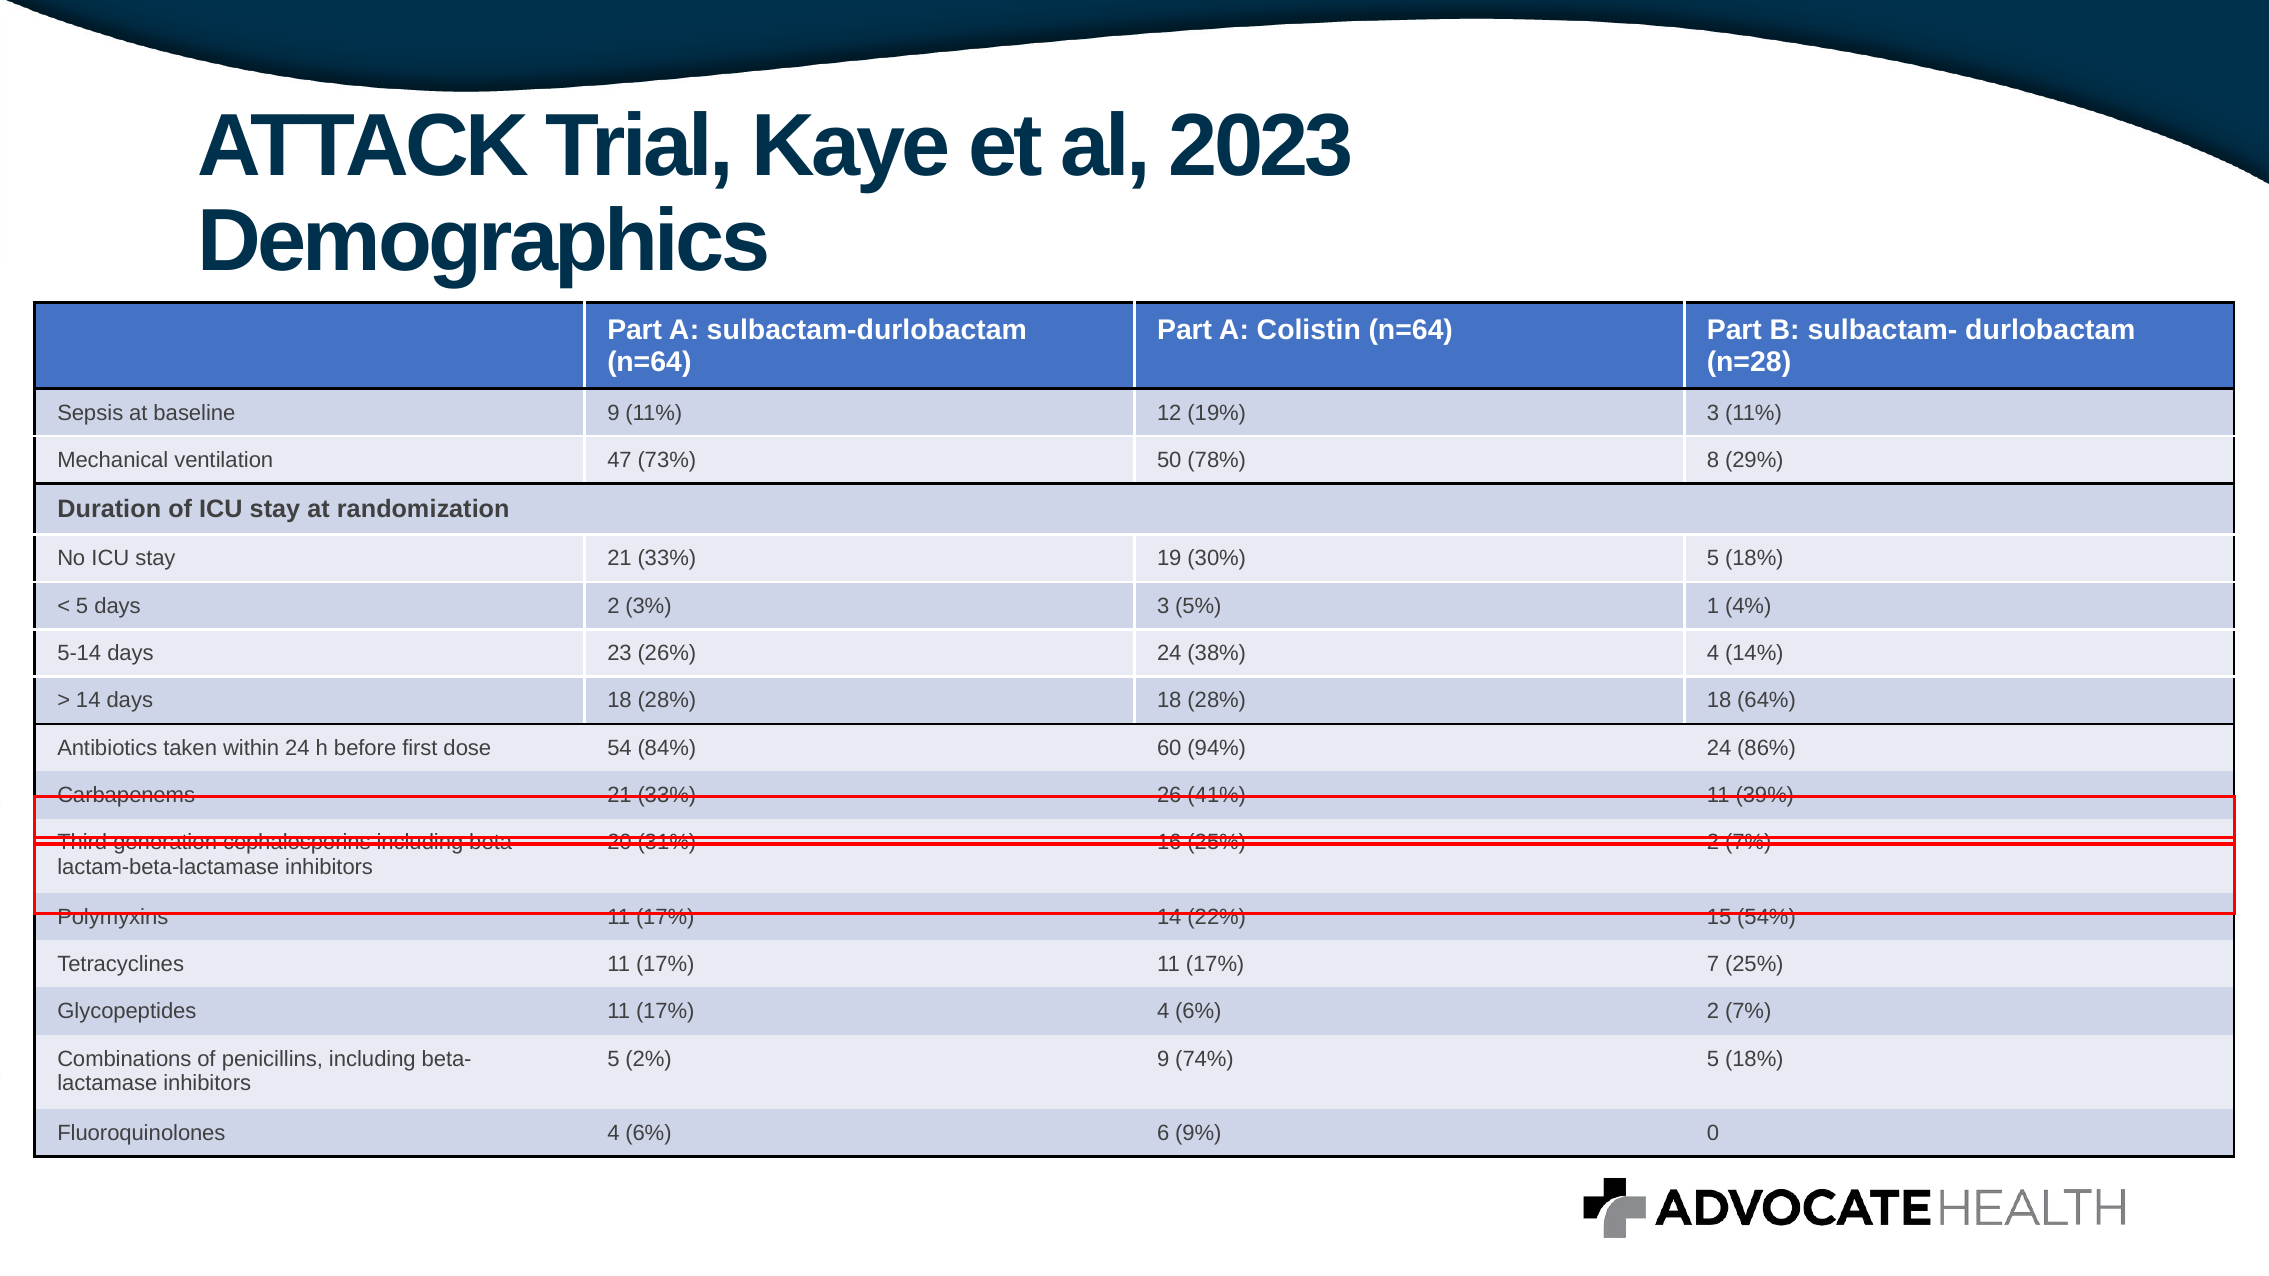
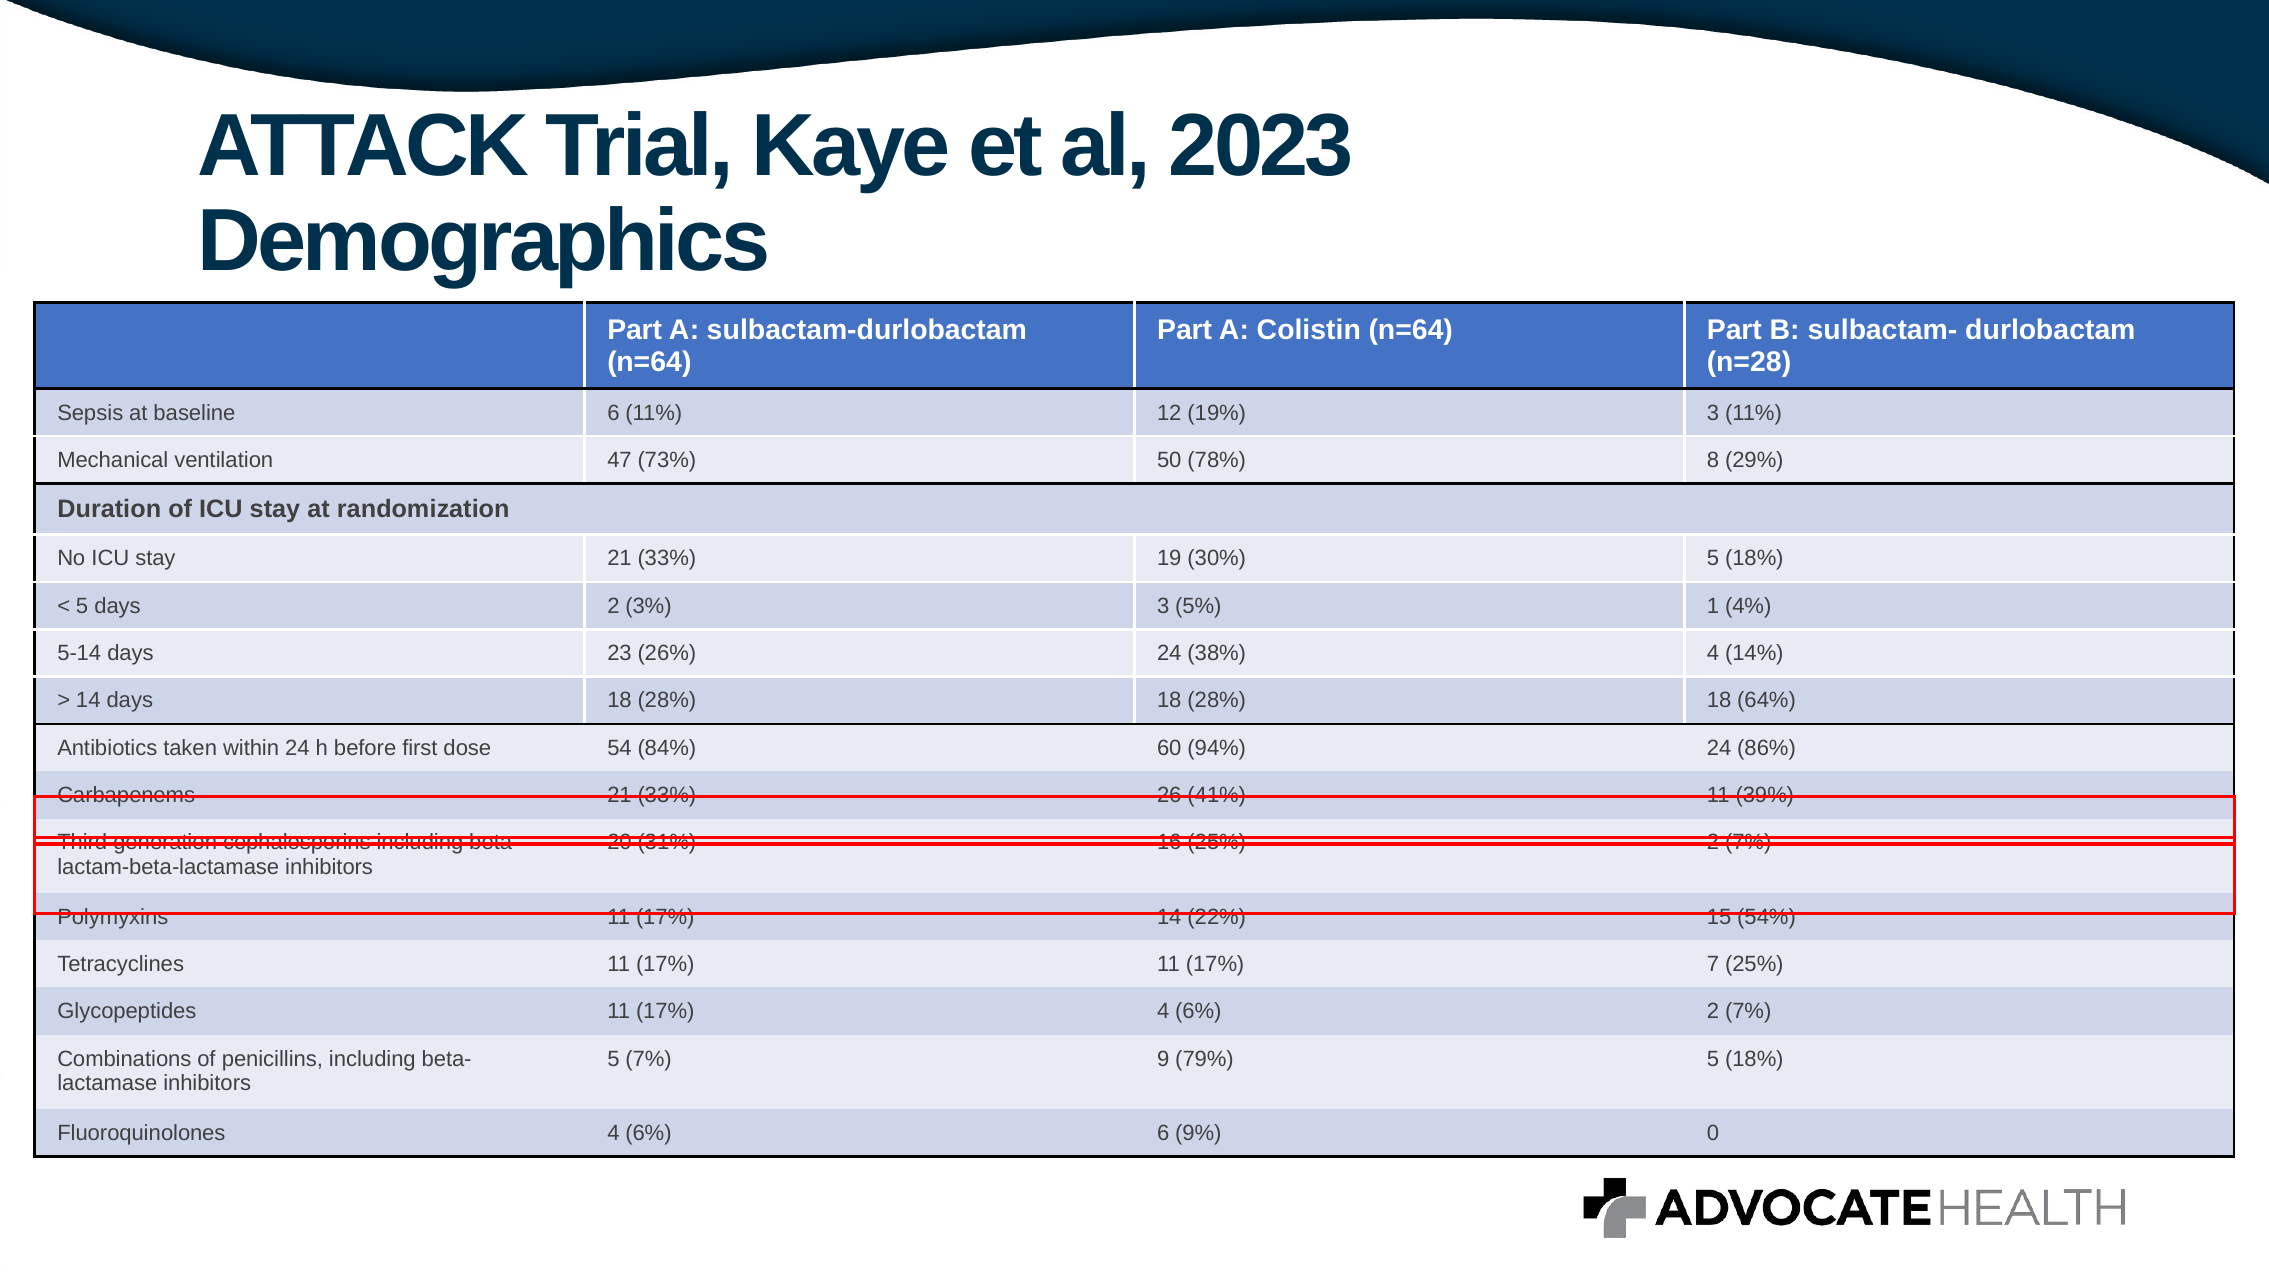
baseline 9: 9 -> 6 (613, 413)
5 2%: 2% -> 7% (649, 1059)
74%: 74% -> 79% (1205, 1059)
